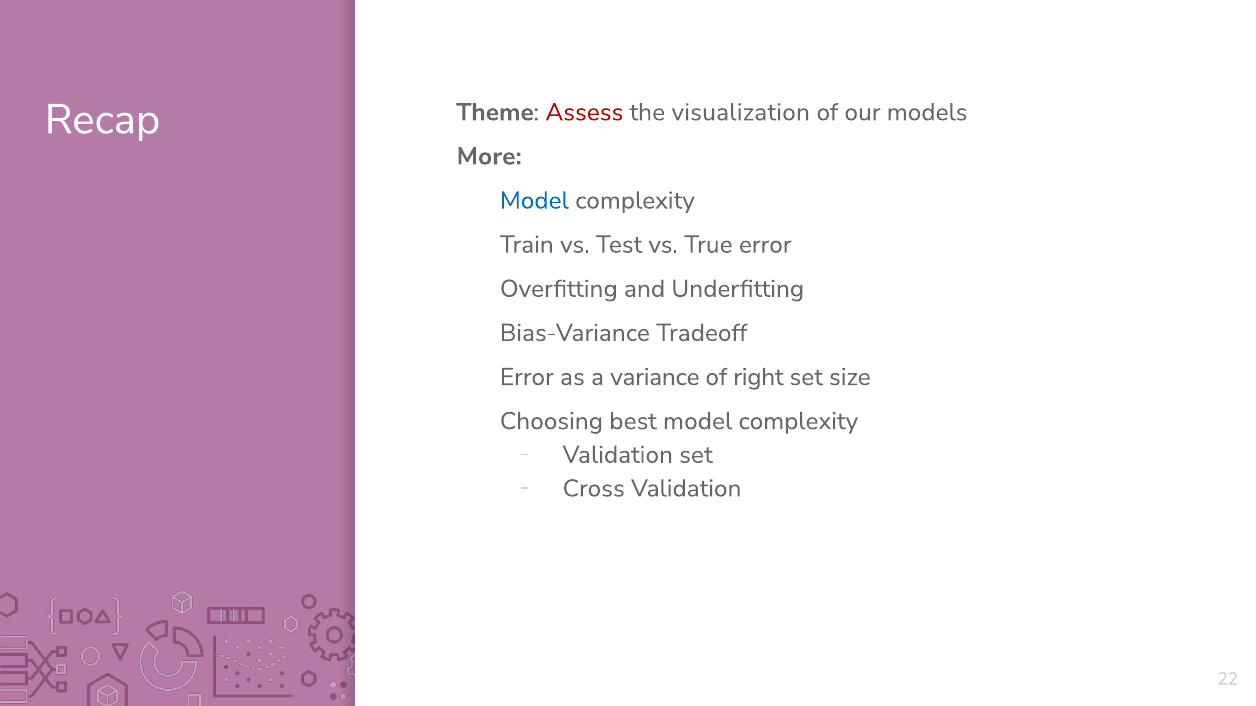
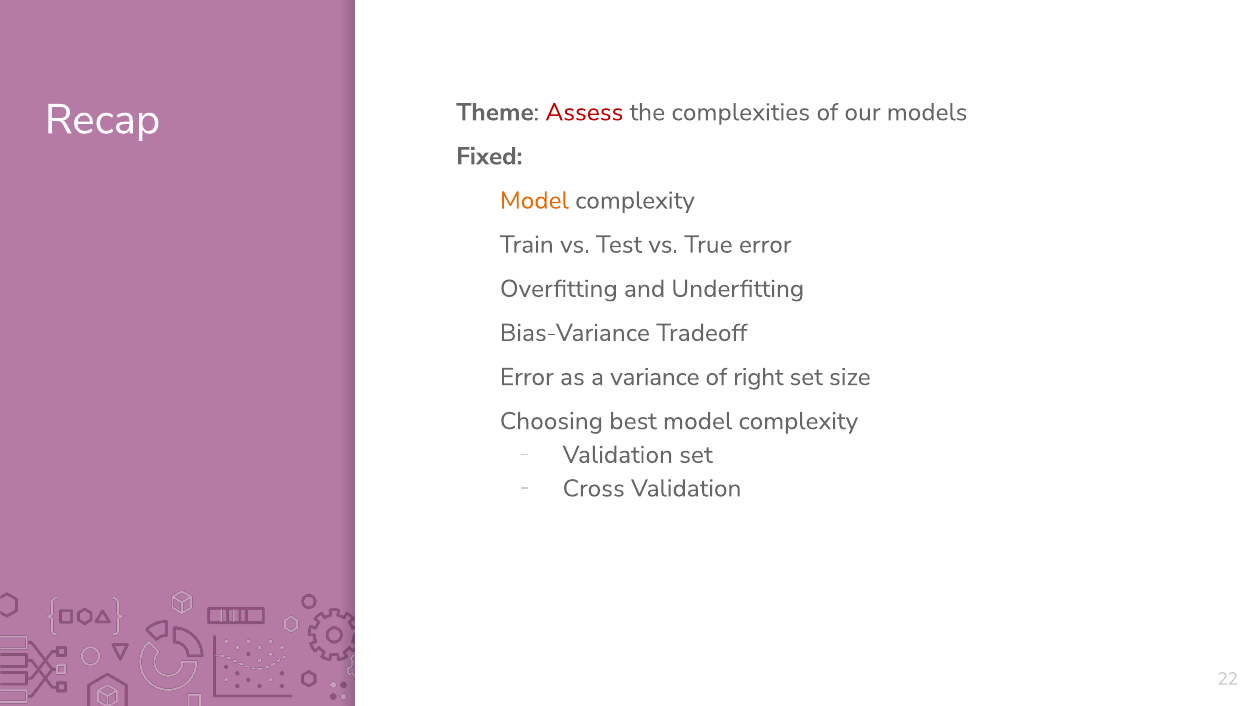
visualization: visualization -> complexities (741, 112)
More: More -> Fixed (489, 157)
Model colour: blue -> orange (534, 201)
